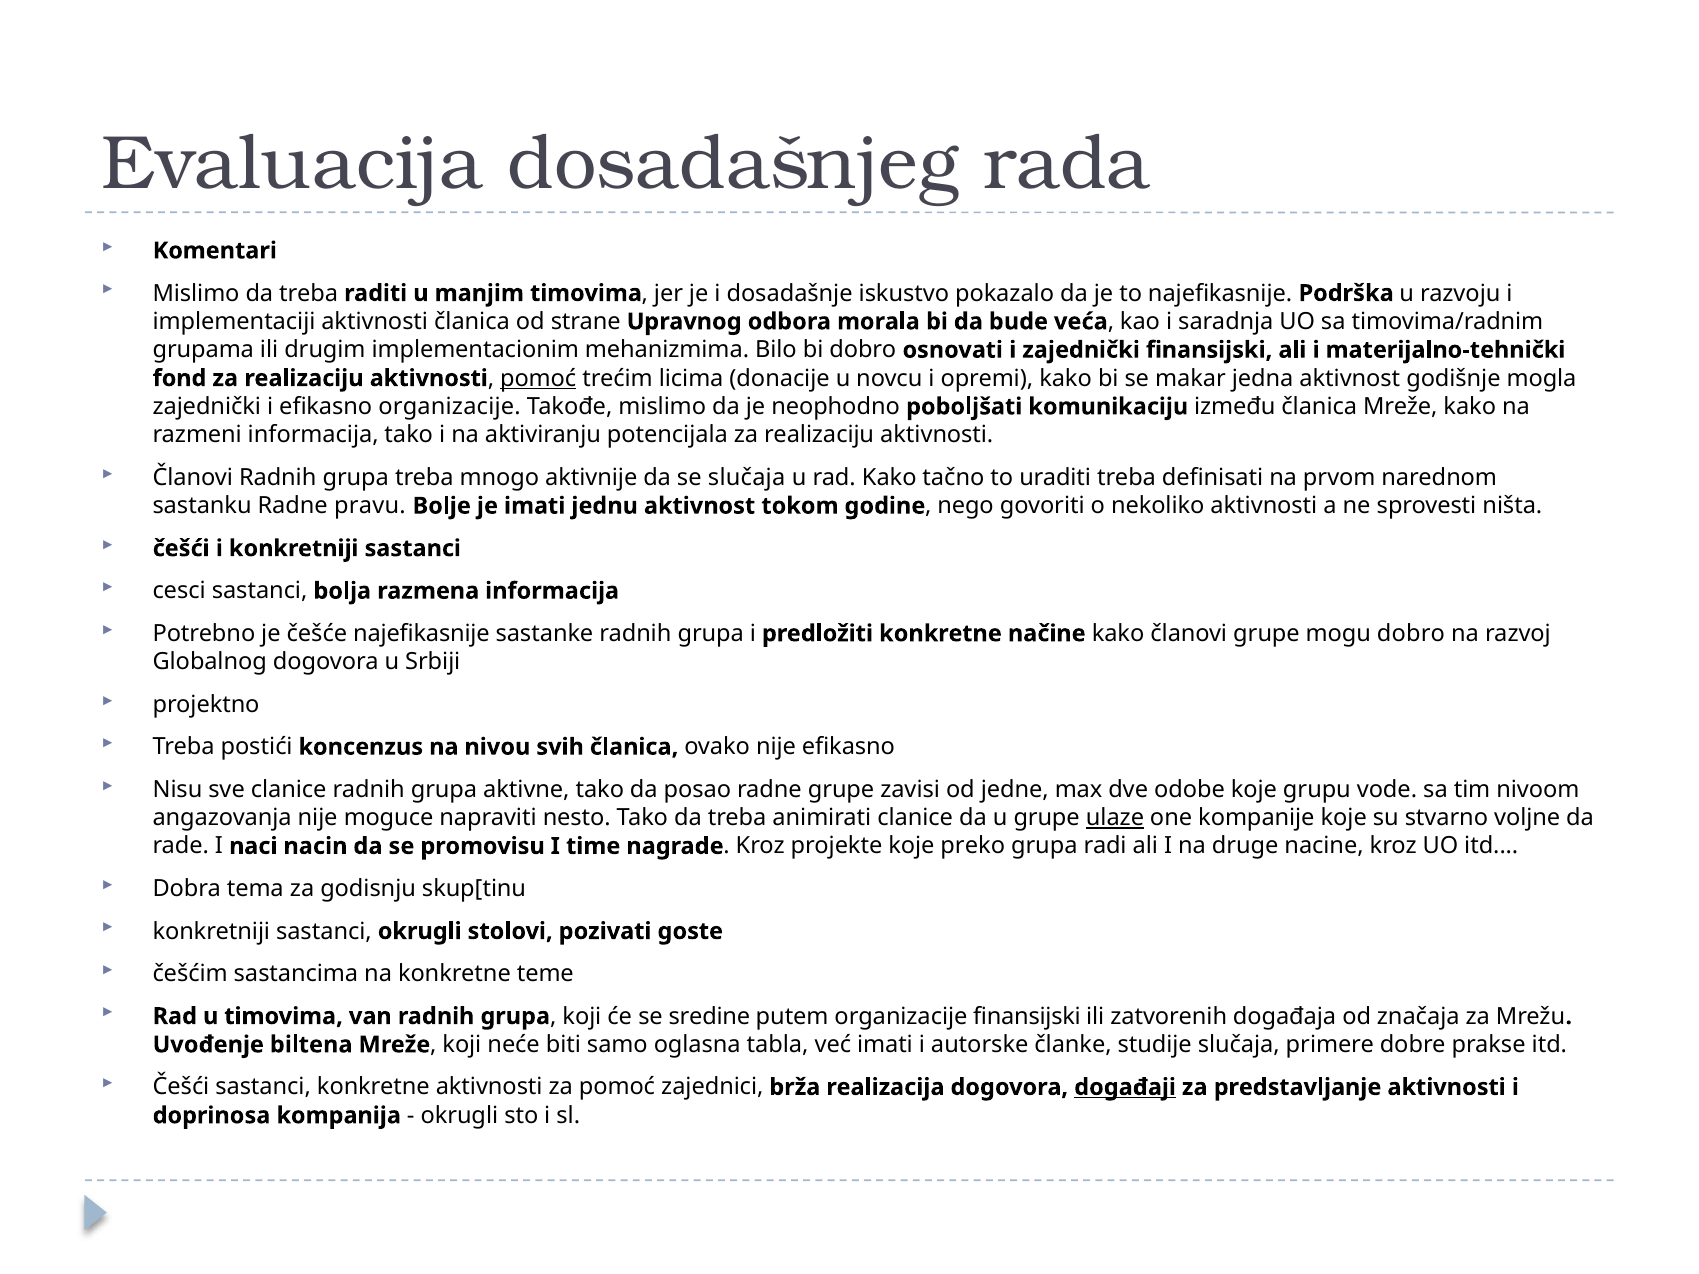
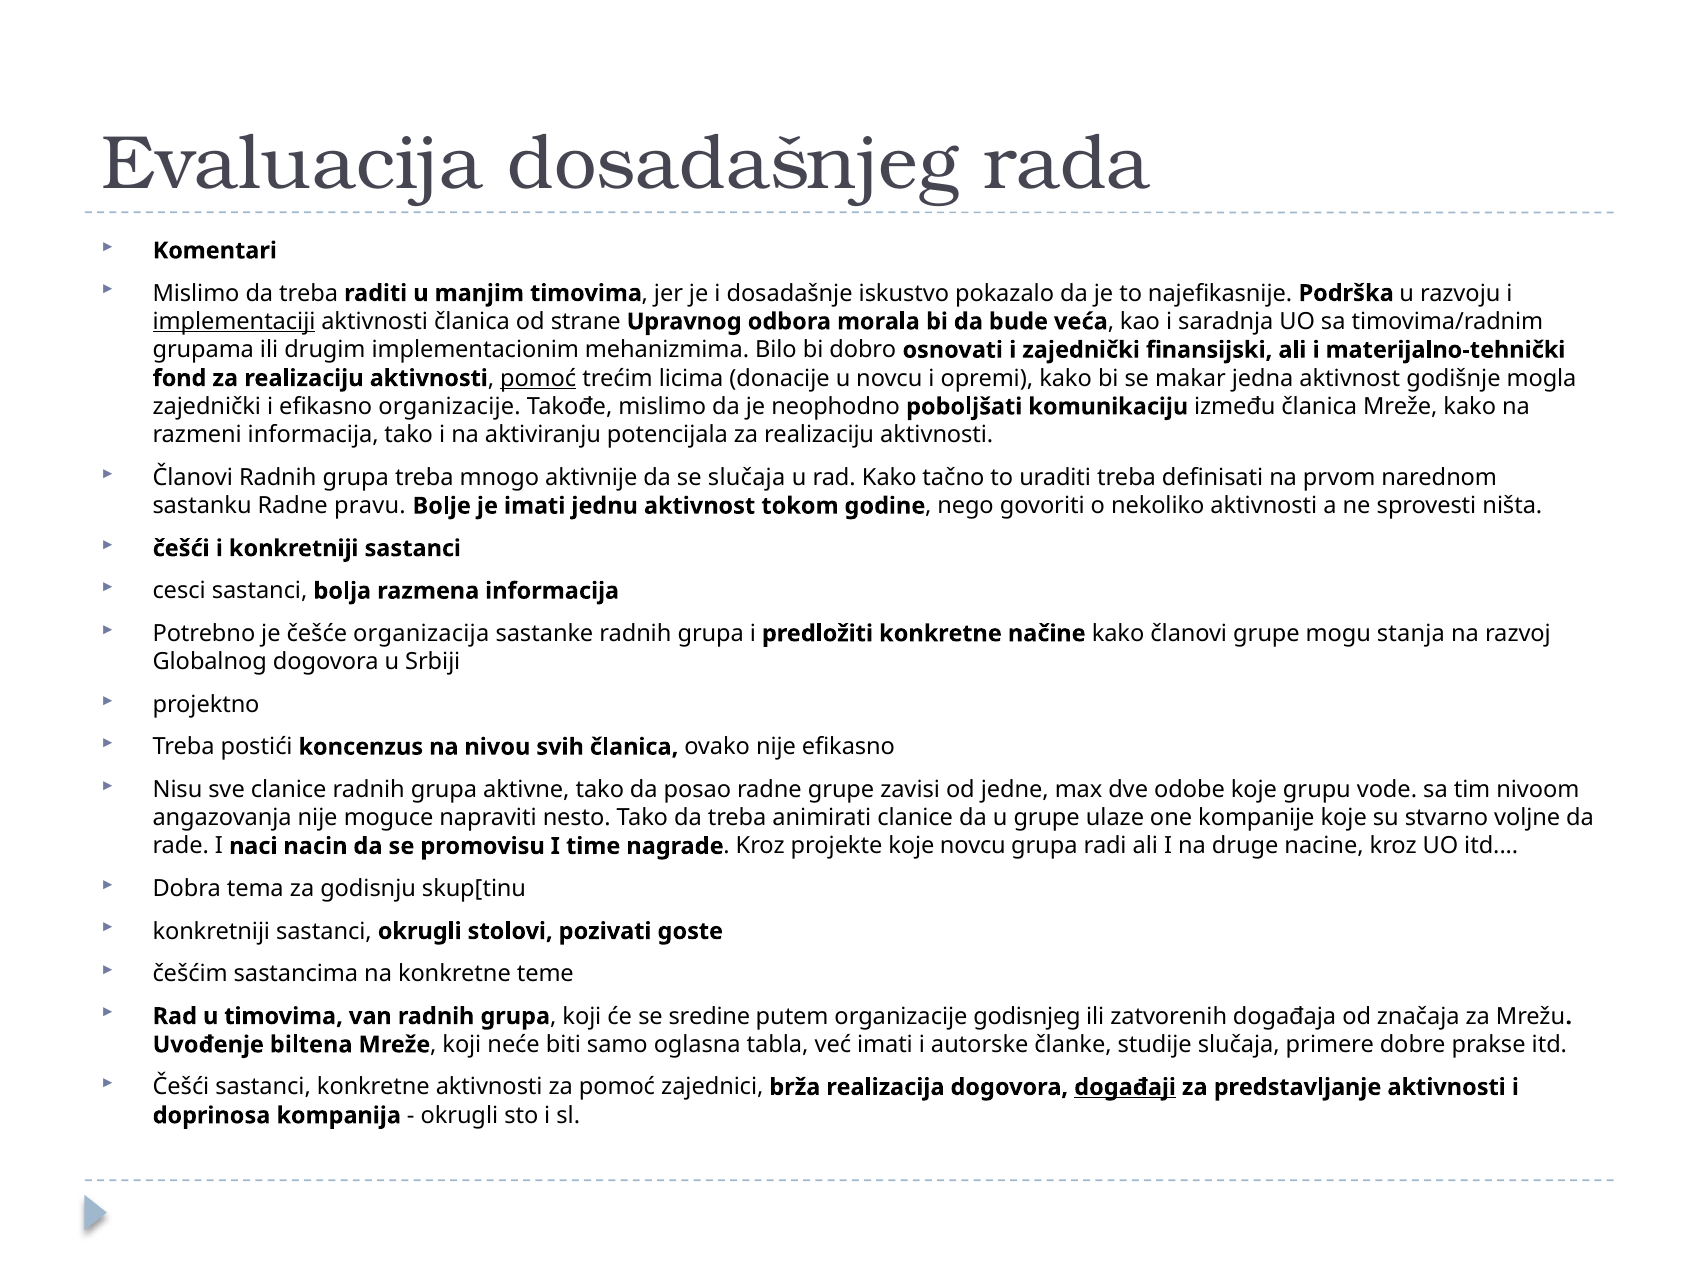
implementaciji underline: none -> present (234, 322)
češće najefikasnije: najefikasnije -> organizacija (421, 634)
mogu dobro: dobro -> stanja (1411, 634)
ulaze underline: present -> none (1115, 818)
koje preko: preko -> novcu (973, 846)
organizacije finansijski: finansijski -> godisnjeg (1027, 1016)
